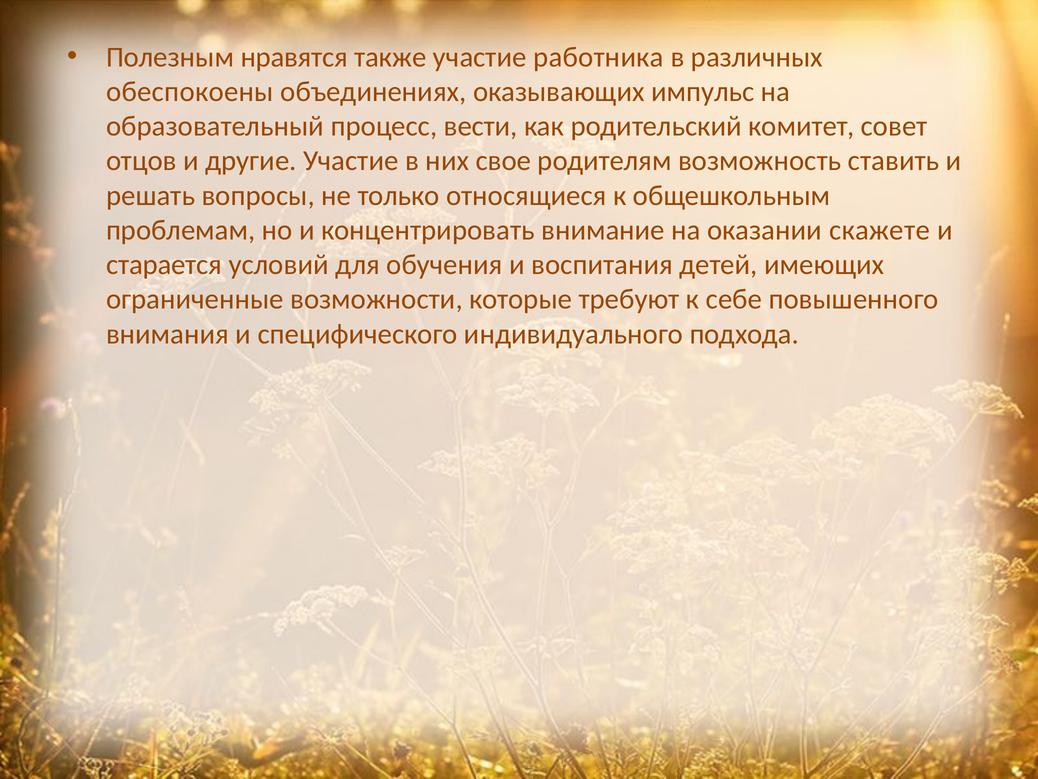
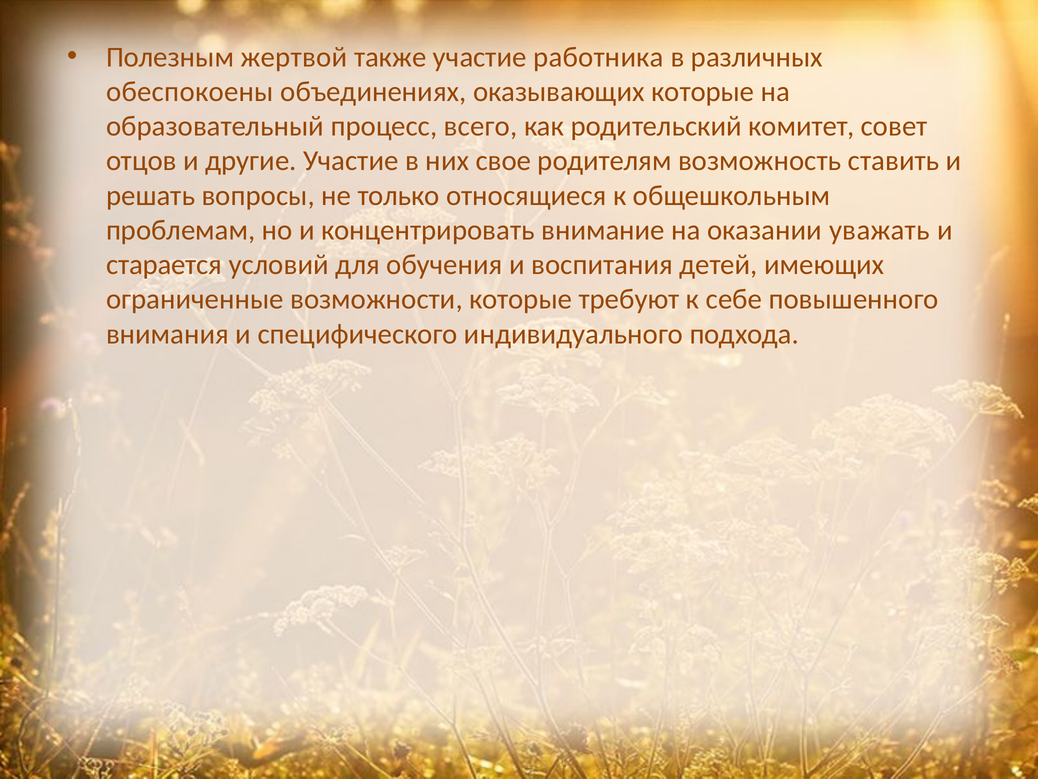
нравятся: нравятся -> жертвой (294, 57)
оказывающих импульс: импульс -> которые (703, 92)
вести: вести -> всего (481, 126)
скажете: скажете -> уважать (879, 230)
